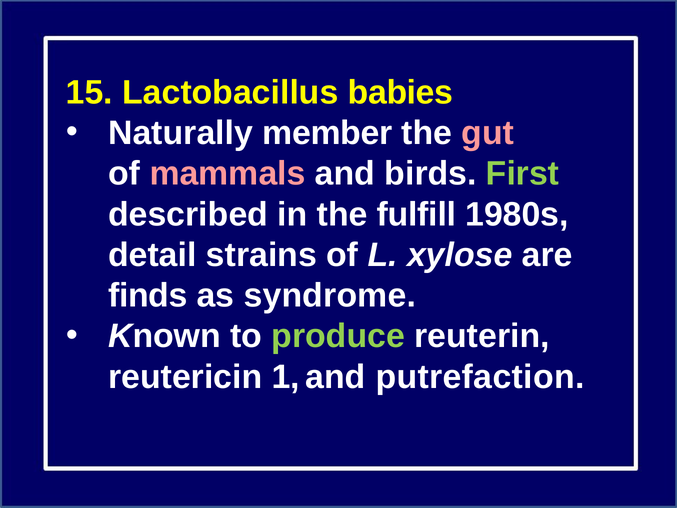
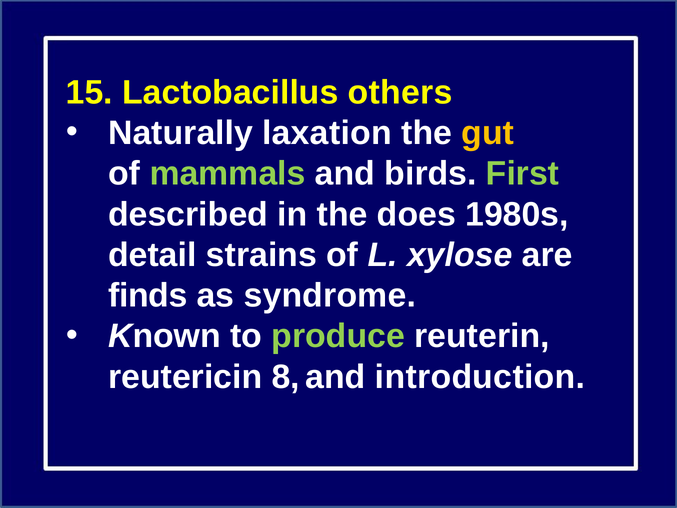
babies: babies -> others (400, 92)
member: member -> laxation (327, 133)
gut colour: pink -> yellow (488, 133)
mammals colour: pink -> light green (228, 174)
fulfill: fulfill -> does (416, 214)
1: 1 -> 8 (286, 377)
putrefaction: putrefaction -> introduction (480, 377)
